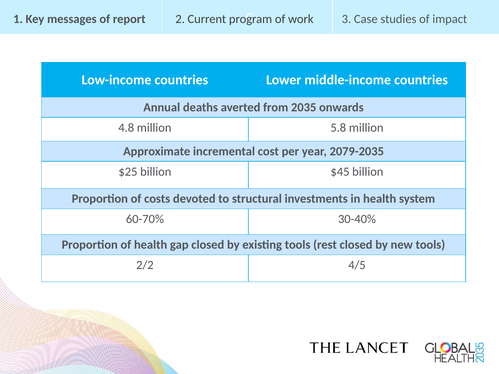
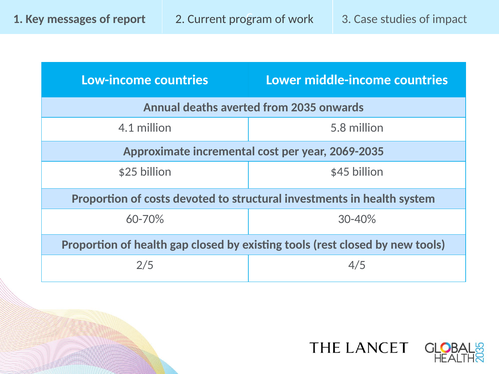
4.8: 4.8 -> 4.1 (126, 128)
2079-2035: 2079-2035 -> 2069-2035 (357, 151)
2/2: 2/2 -> 2/5 (145, 265)
